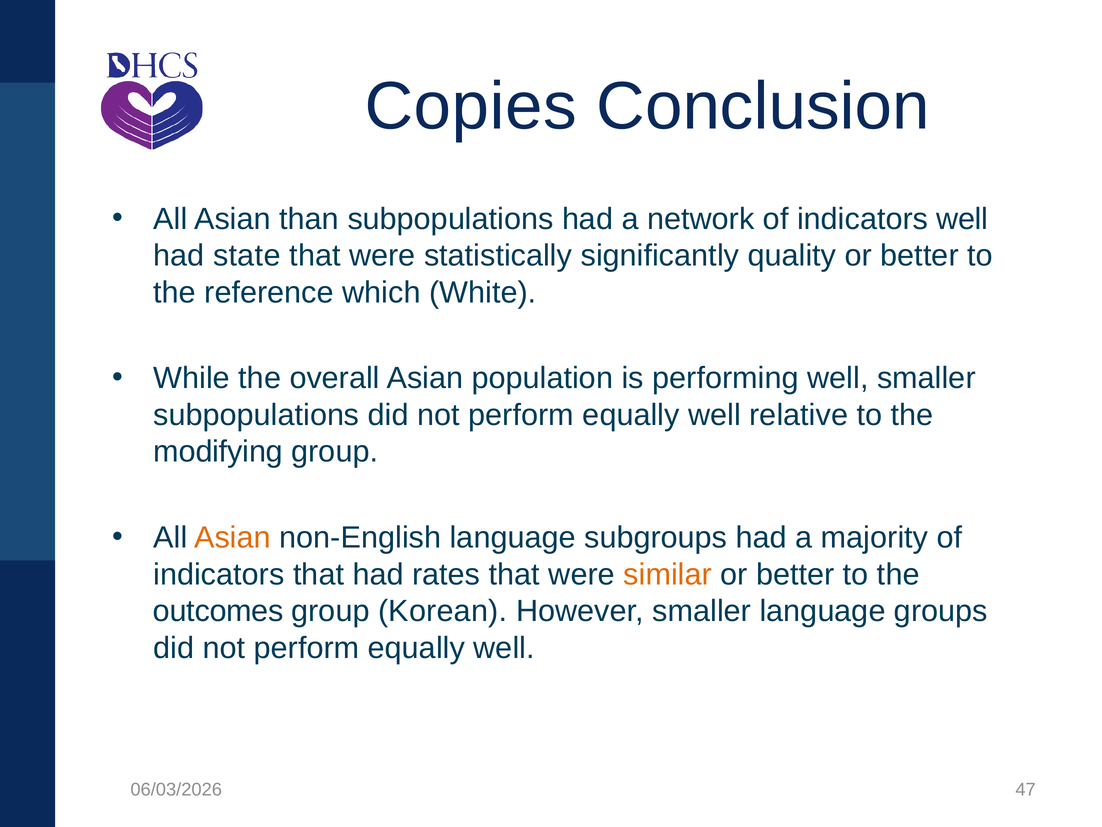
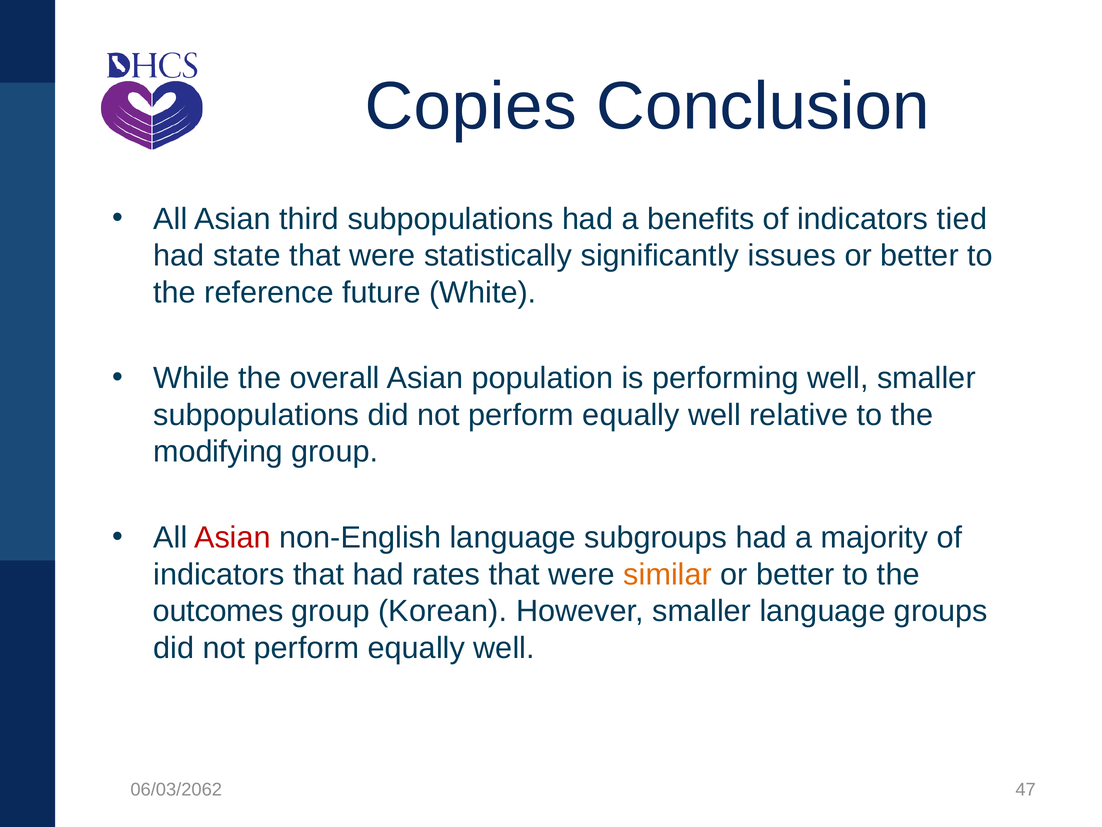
than: than -> third (309, 219)
network: network -> benefits (701, 219)
indicators well: well -> tied (962, 219)
quality: quality -> issues (792, 256)
which: which -> future (381, 292)
Asian colour: orange -> red (232, 537)
06/03/2026: 06/03/2026 -> 06/03/2062 (176, 789)
